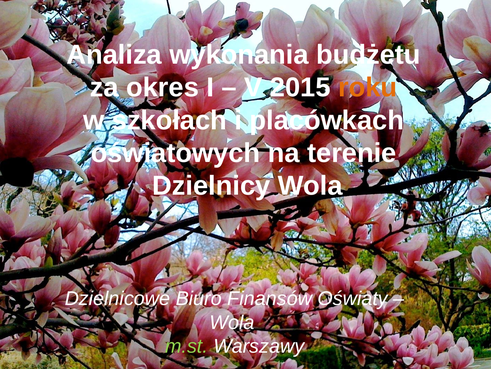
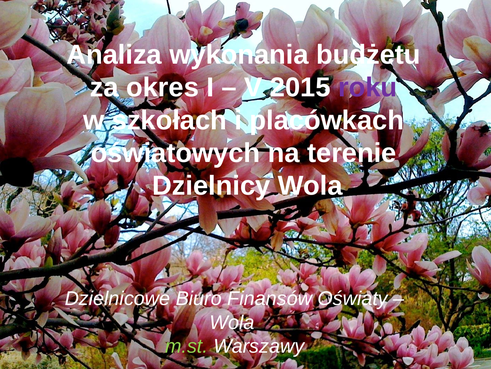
roku colour: orange -> purple (368, 87)
